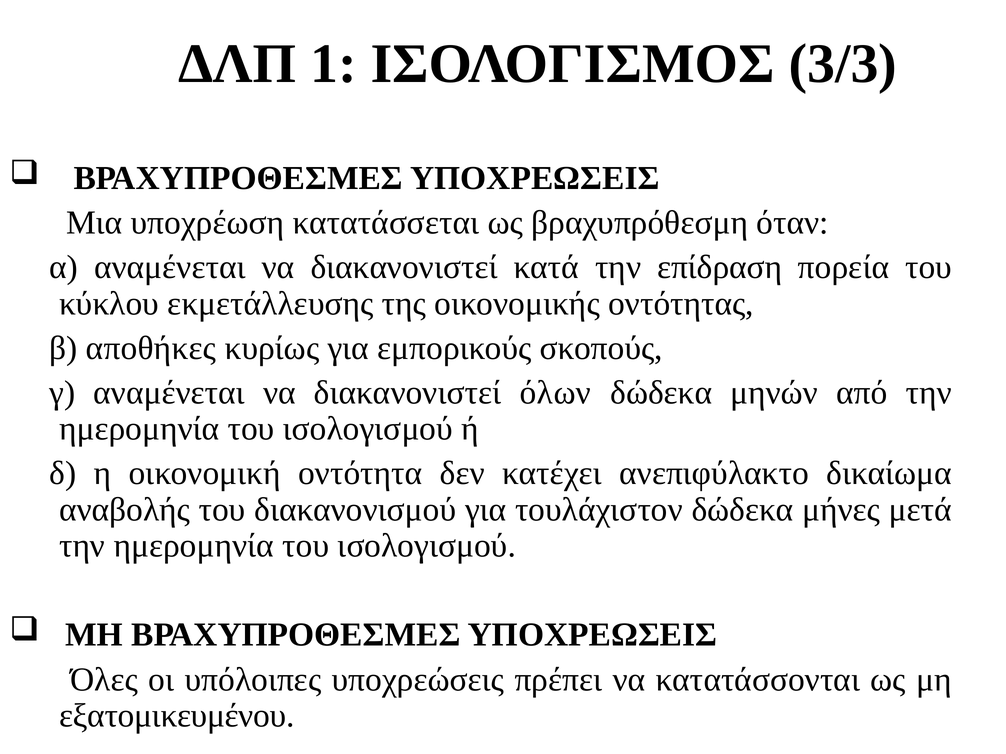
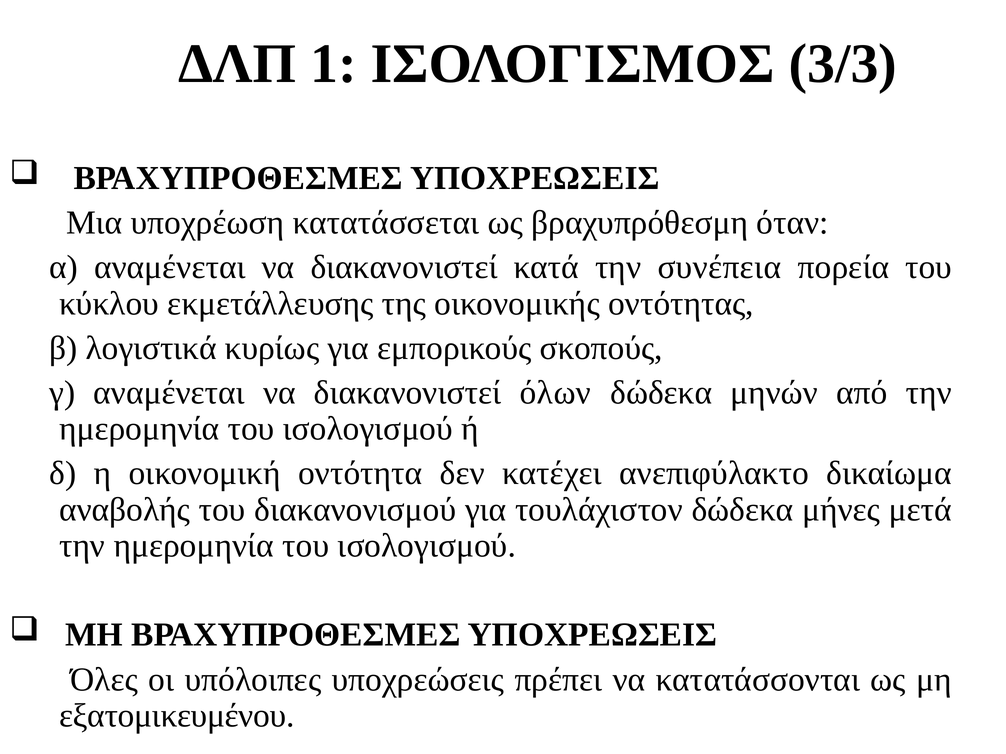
επίδραση: επίδραση -> συνέπεια (719, 268)
αποθήκες: αποθήκες -> λογιστικά (151, 348)
